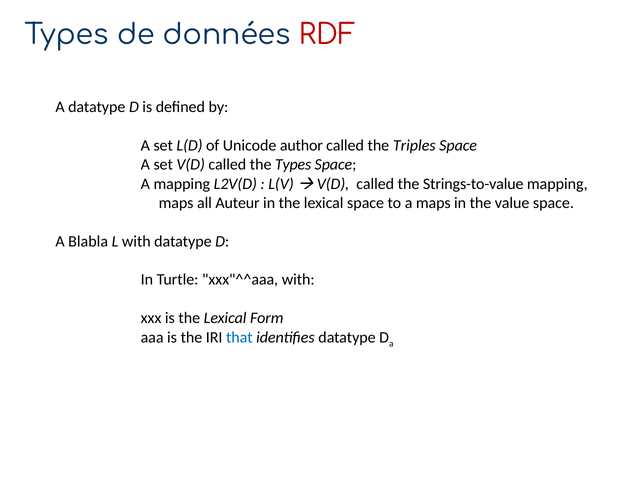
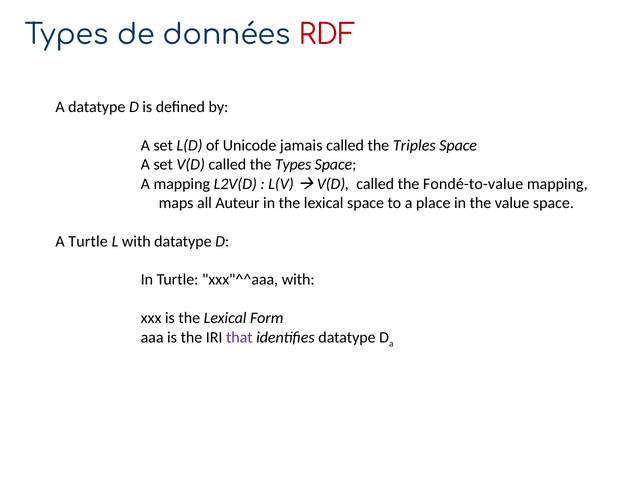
author: author -> jamais (301, 145)
Strings-to-value: Strings-to-value -> Fondé-to-value (473, 184)
a maps: maps -> place (433, 203)
A Blabla: Blabla -> Turtle (88, 241)
that colour: blue -> purple (239, 337)
